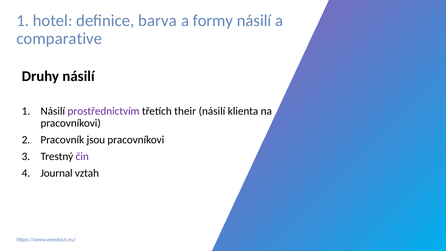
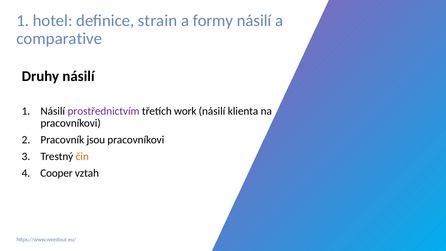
barva: barva -> strain (158, 21)
their: their -> work (185, 111)
čin colour: purple -> orange (82, 156)
Journal: Journal -> Cooper (56, 173)
